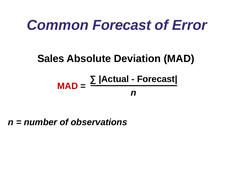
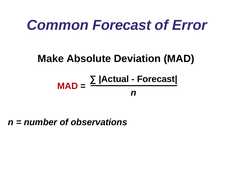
Sales: Sales -> Make (51, 59)
